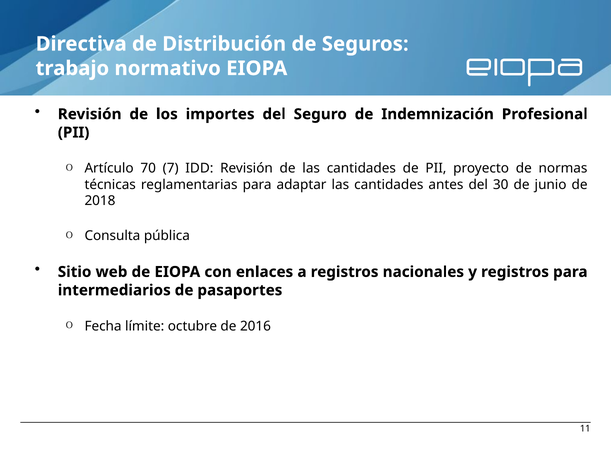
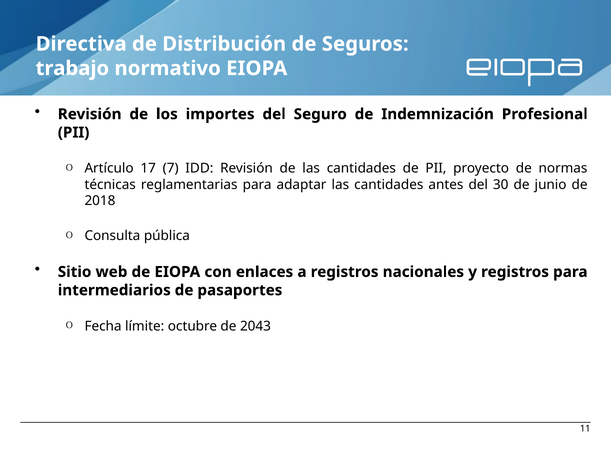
70: 70 -> 17 (148, 168)
2016: 2016 -> 2043 (255, 326)
